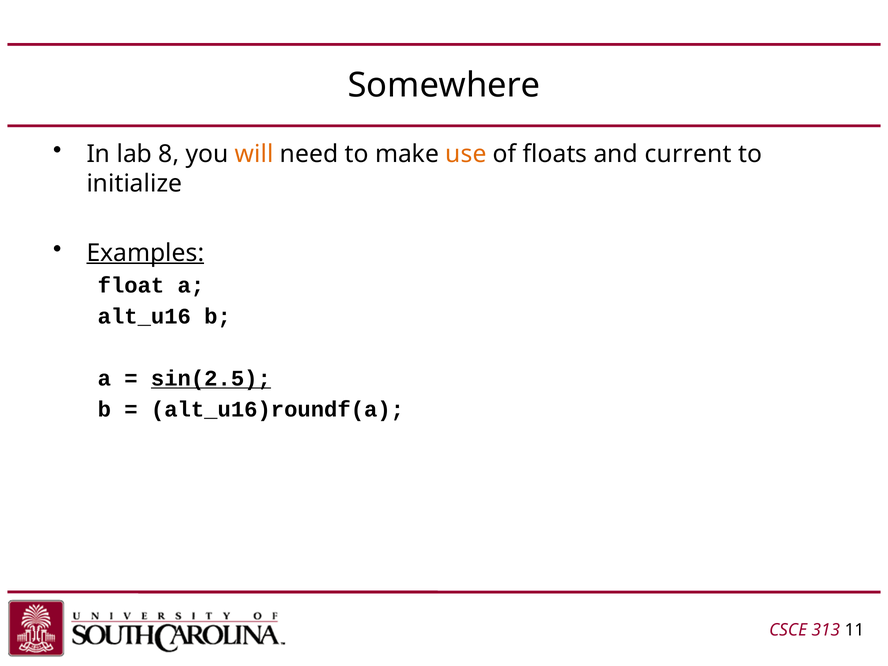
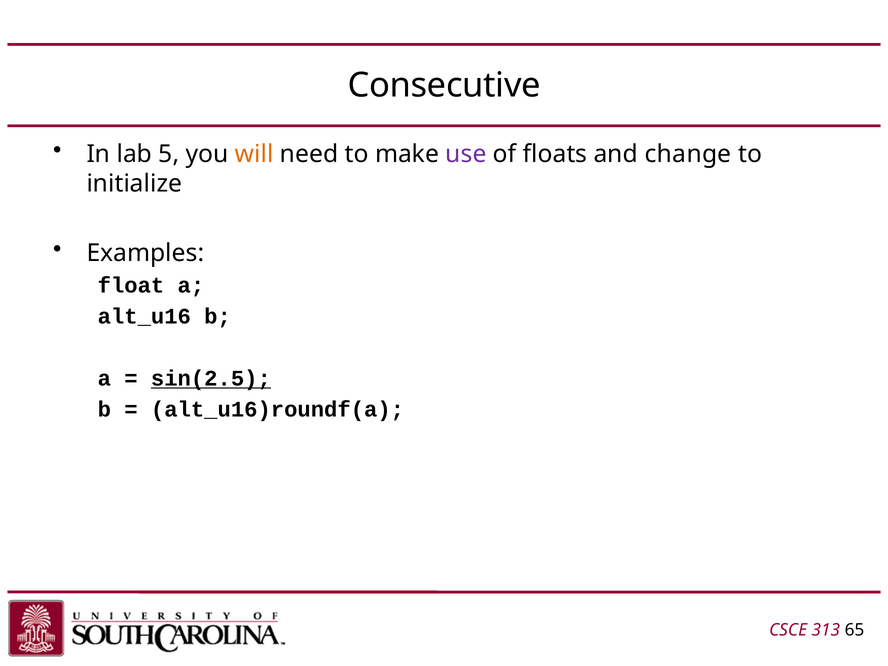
Somewhere: Somewhere -> Consecutive (444, 85)
8: 8 -> 5 (169, 154)
use colour: orange -> purple (466, 154)
current: current -> change (688, 154)
Examples underline: present -> none (145, 253)
11: 11 -> 65 (854, 630)
